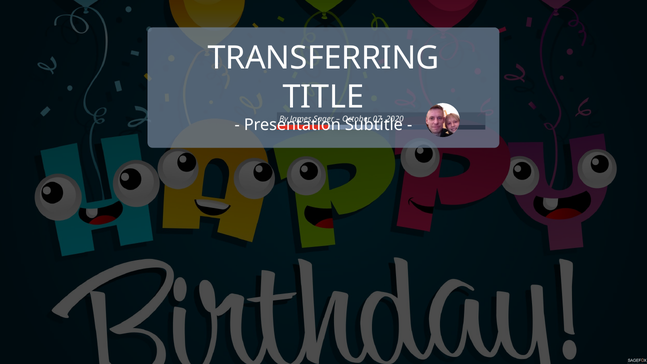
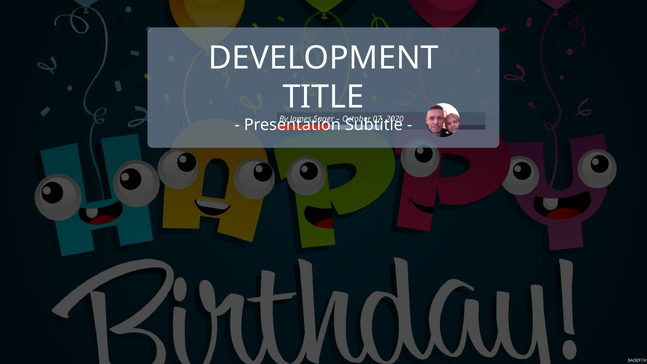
TRANSFERRING: TRANSFERRING -> DEVELOPMENT (323, 58)
